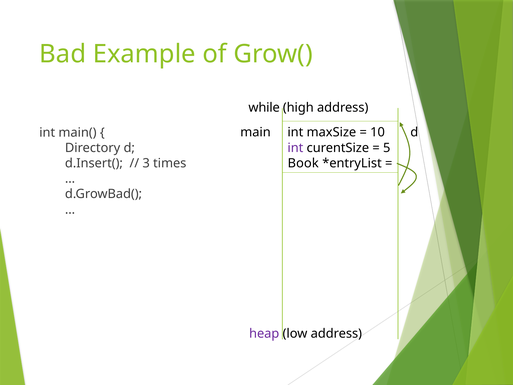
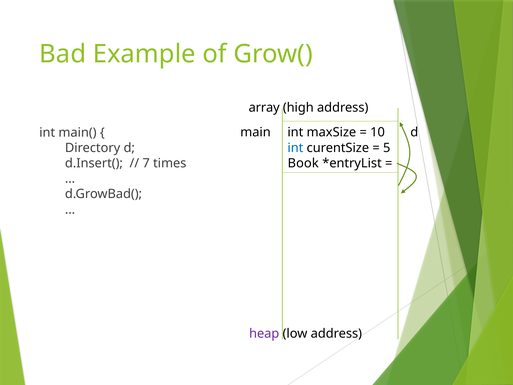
while: while -> array (264, 107)
int colour: purple -> blue (295, 148)
3: 3 -> 7 (146, 163)
